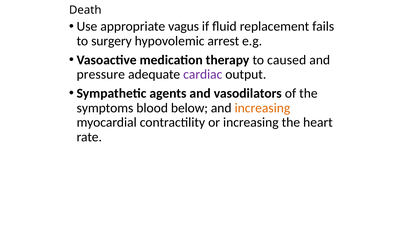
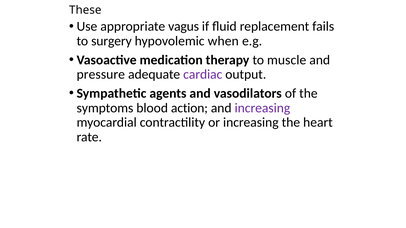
Death: Death -> These (85, 10)
arrest: arrest -> when (223, 41)
caused: caused -> muscle (287, 60)
below: below -> action (189, 108)
increasing colour: orange -> purple (262, 108)
